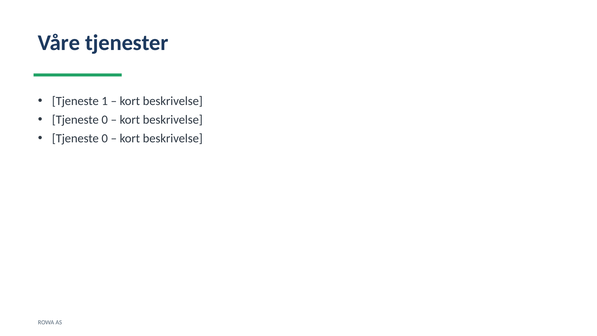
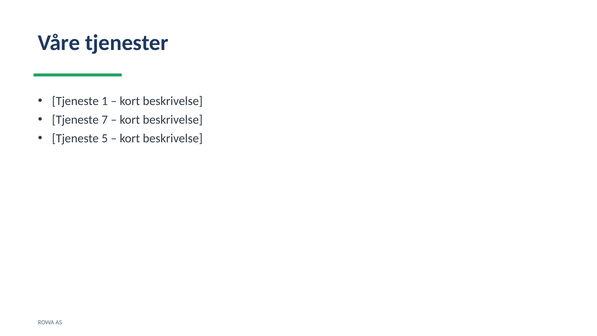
0: 0 -> 7 (105, 120)
0: 0 -> 5 (105, 138)
